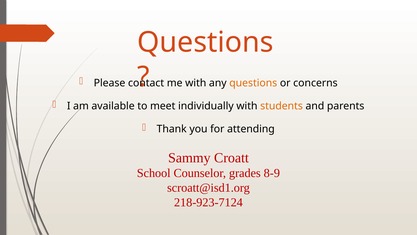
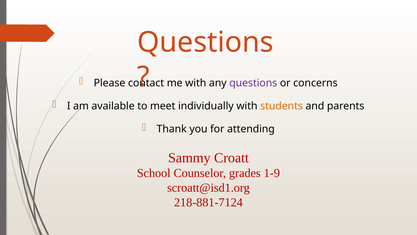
questions colour: orange -> purple (253, 83)
8-9: 8-9 -> 1-9 (272, 173)
218-923-7124: 218-923-7124 -> 218-881-7124 (208, 202)
